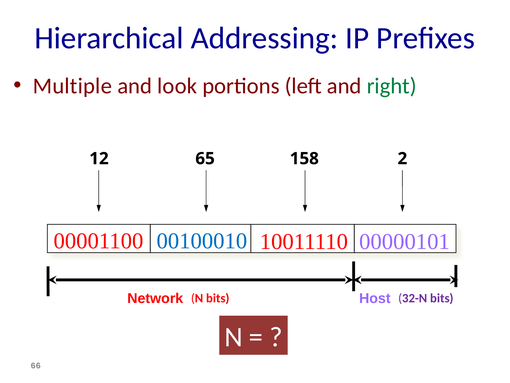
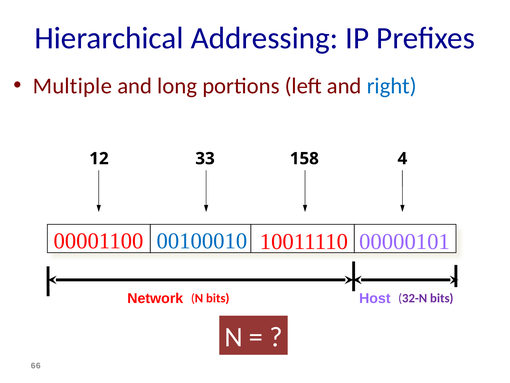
look: look -> long (177, 86)
right colour: green -> blue (392, 86)
65: 65 -> 33 (205, 158)
2: 2 -> 4 (402, 158)
